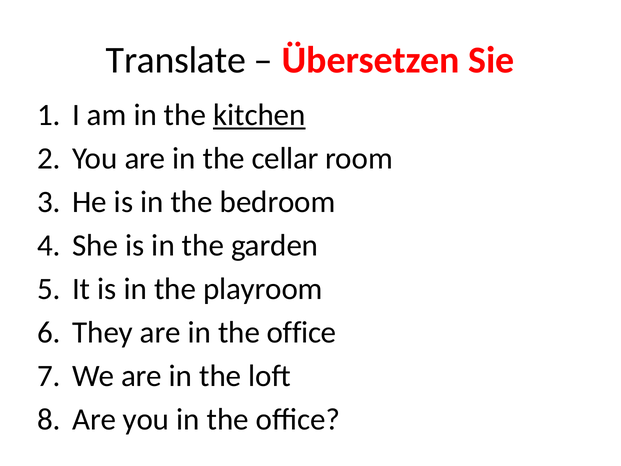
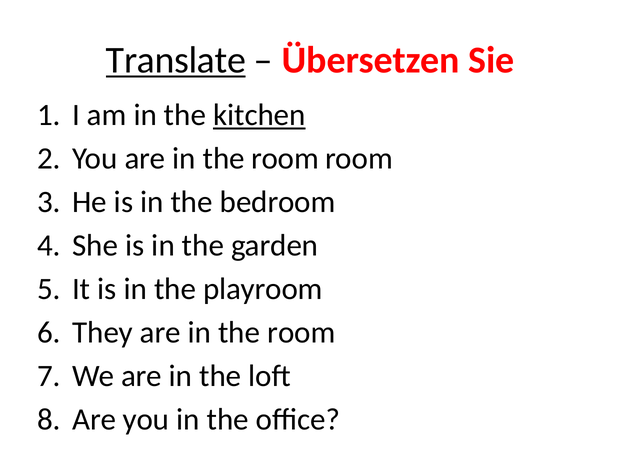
Translate underline: none -> present (176, 60)
cellar: cellar -> room (285, 158)
office: office -> room (301, 332)
